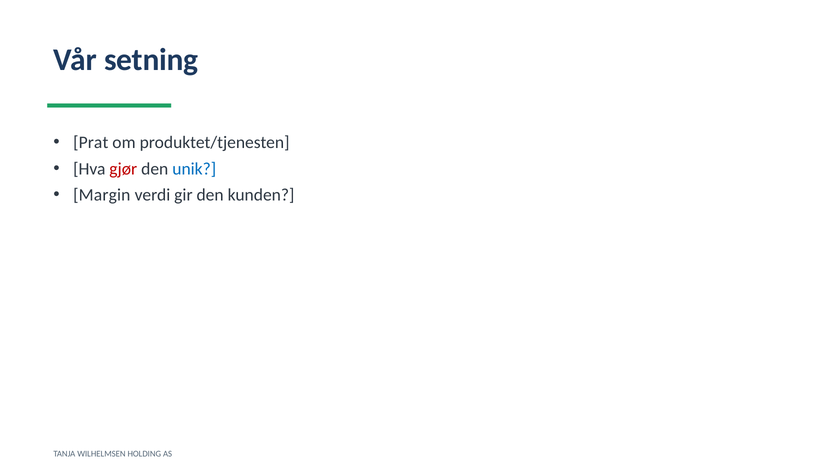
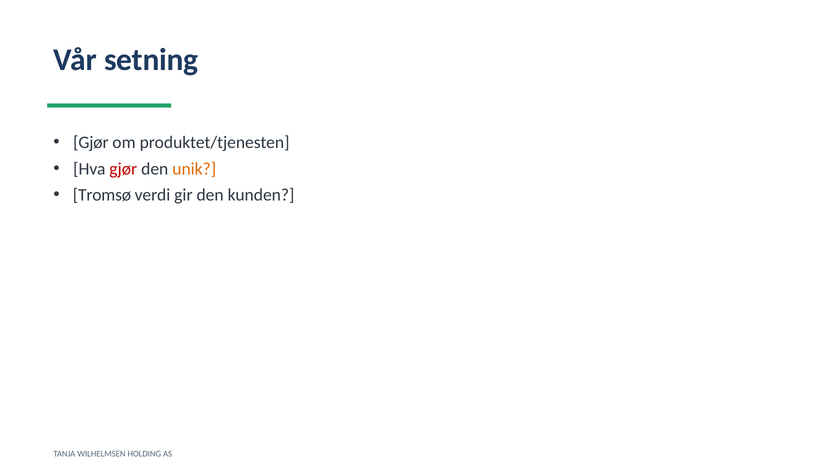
Prat: Prat -> Gjør (91, 142)
unik colour: blue -> orange (194, 169)
Margin: Margin -> Tromsø (102, 195)
